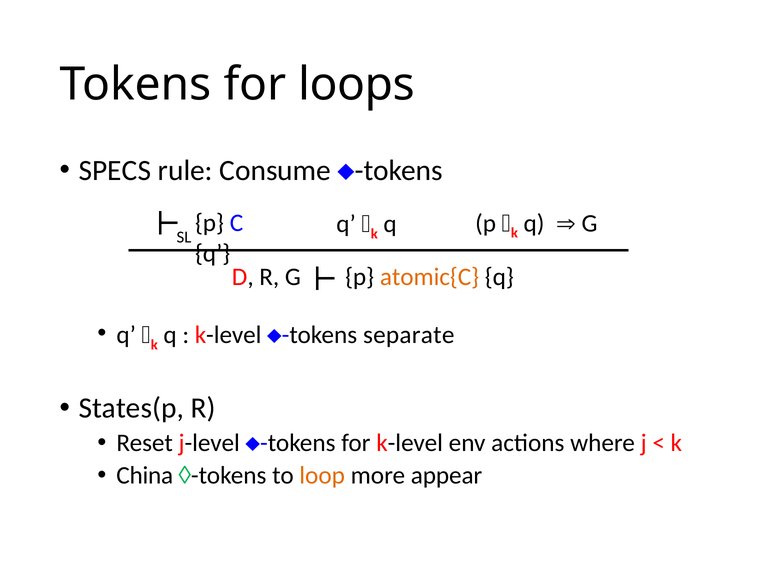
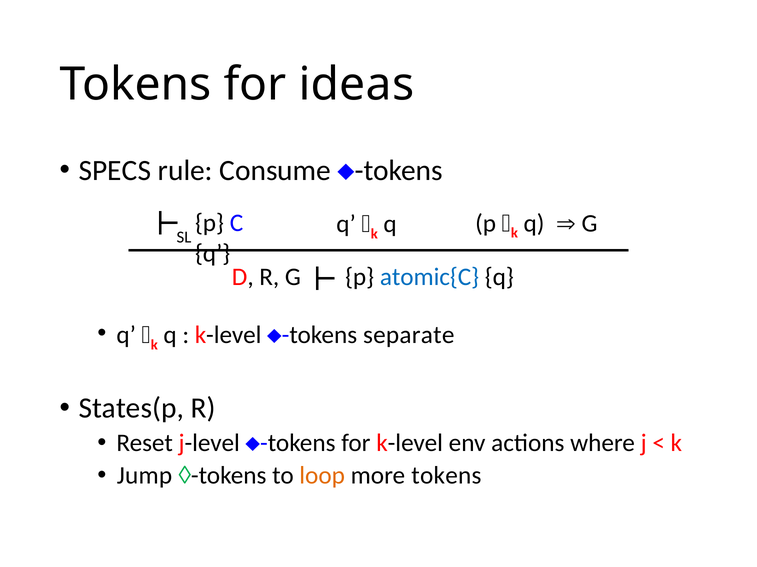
loops: loops -> ideas (356, 85)
atomic{C colour: orange -> blue (430, 277)
China: China -> Jump (145, 476)
more appear: appear -> tokens (446, 476)
